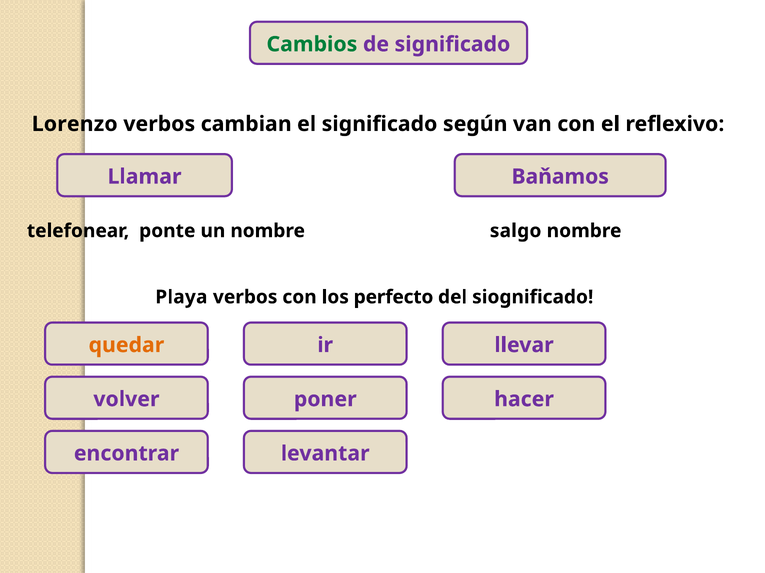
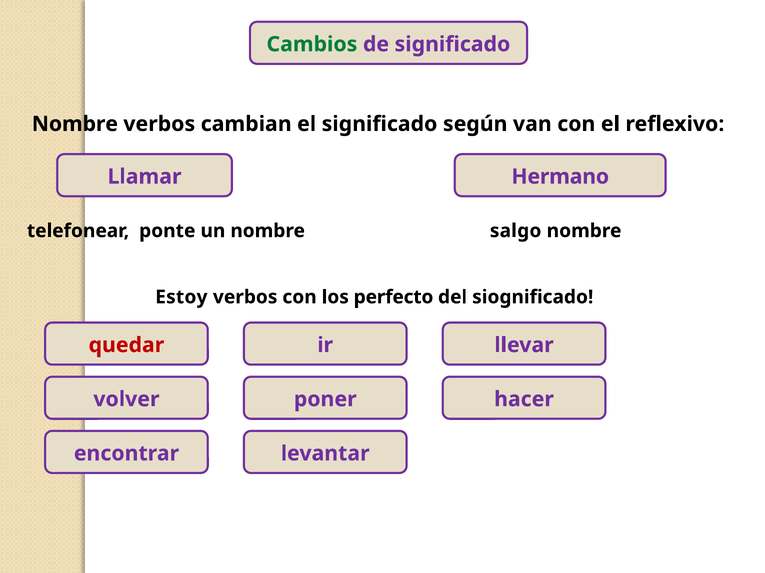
Lorenzo: Lorenzo -> Nombre (75, 124)
Baňamos: Baňamos -> Hermano (560, 177)
Playa: Playa -> Estoy (181, 297)
quedar colour: orange -> red (126, 346)
